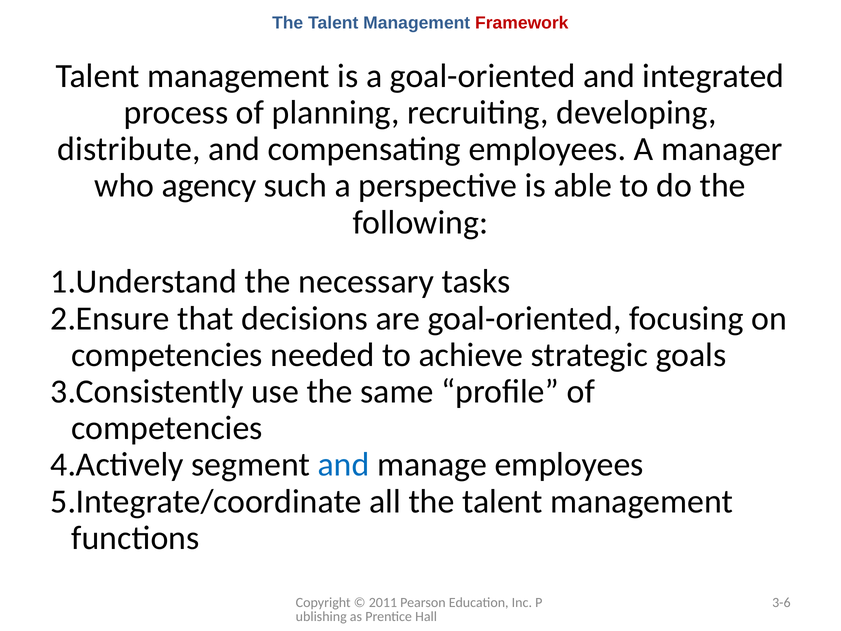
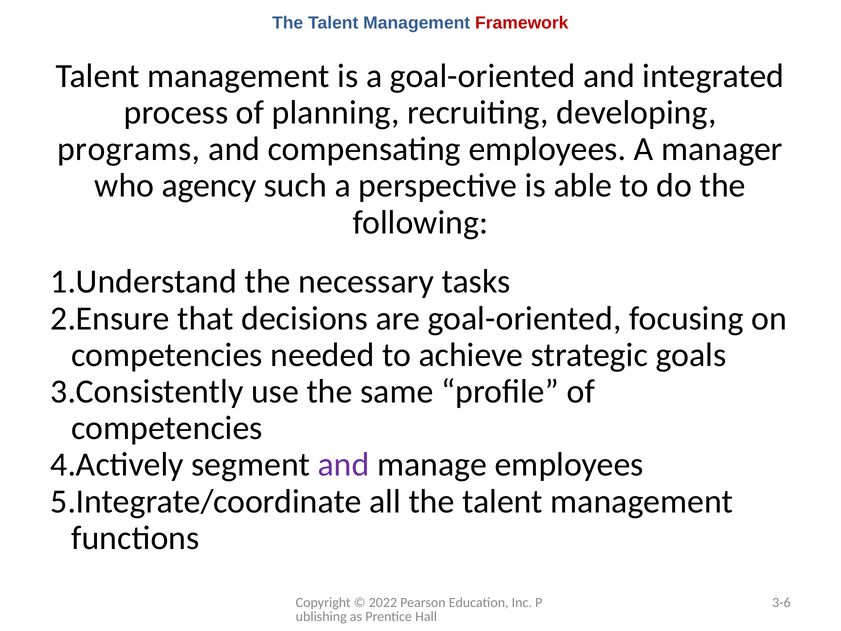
distribute: distribute -> programs (129, 149)
and colour: blue -> purple (344, 465)
2011: 2011 -> 2022 (383, 602)
